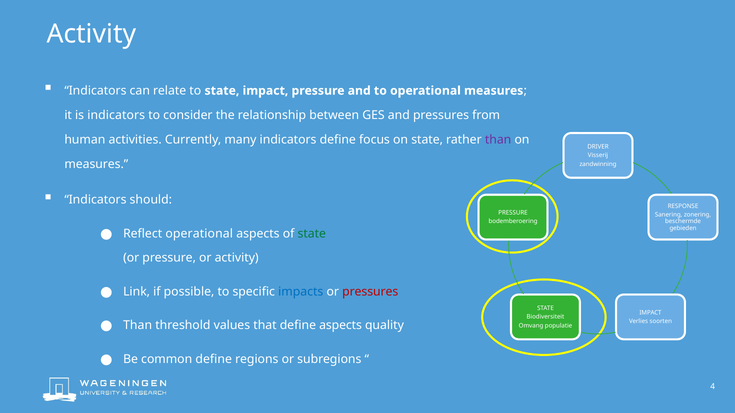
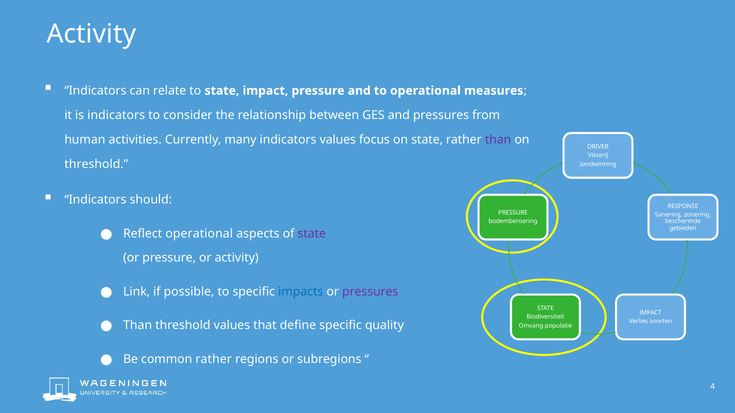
indicators define: define -> values (338, 140)
measures: measures -> threshold (96, 164)
state colour: green -> purple (312, 234)
pressures colour: red -> purple (370, 292)
define aspects: aspects -> specific (340, 326)
common define: define -> rather (214, 359)
